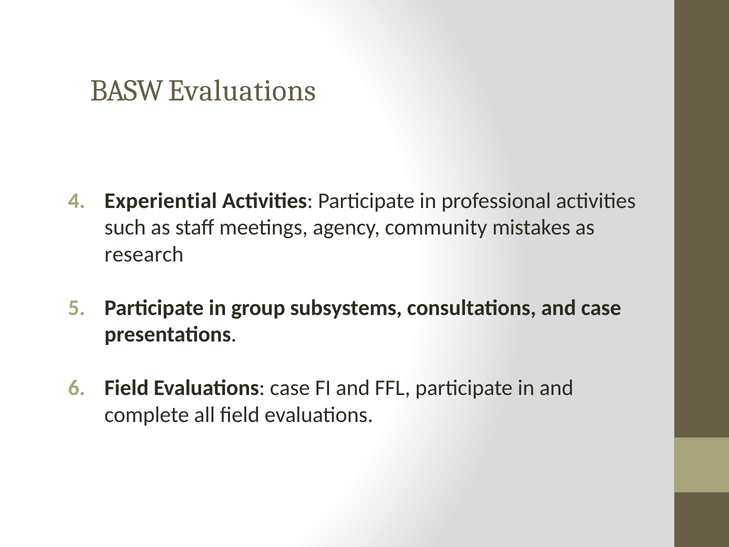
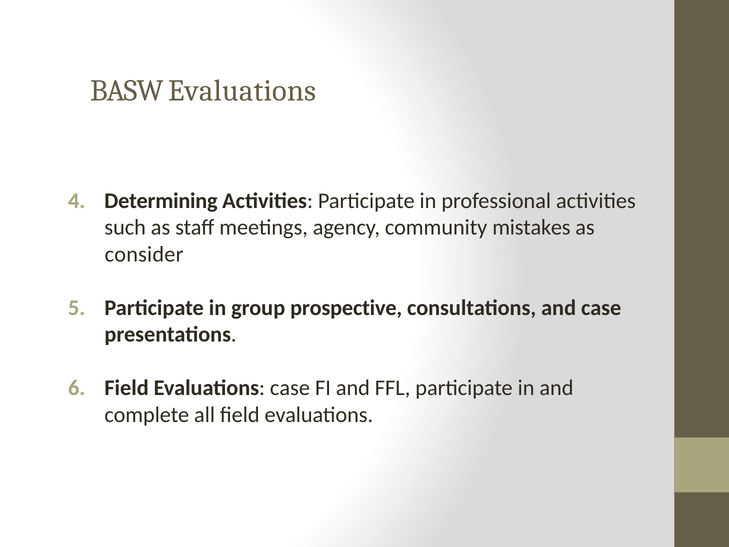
Experiential: Experiential -> Determining (161, 201)
research: research -> consider (144, 254)
subsystems: subsystems -> prospective (346, 308)
